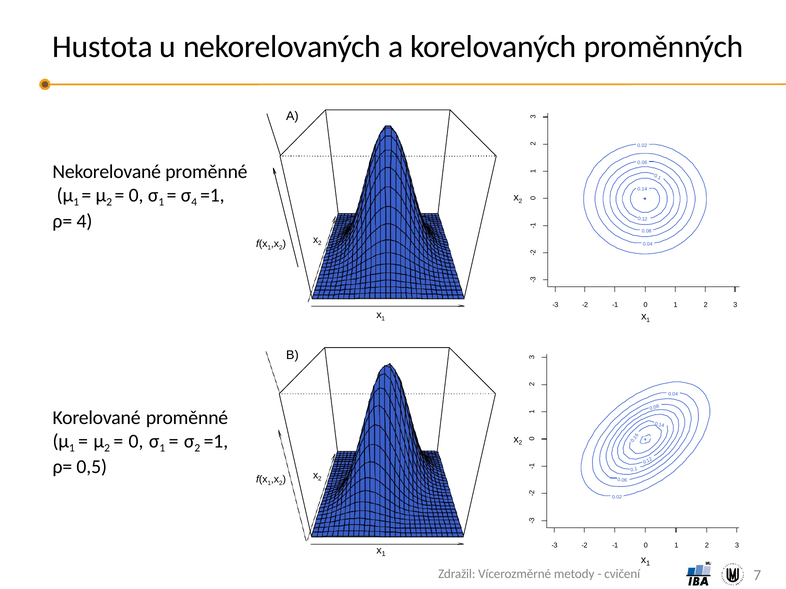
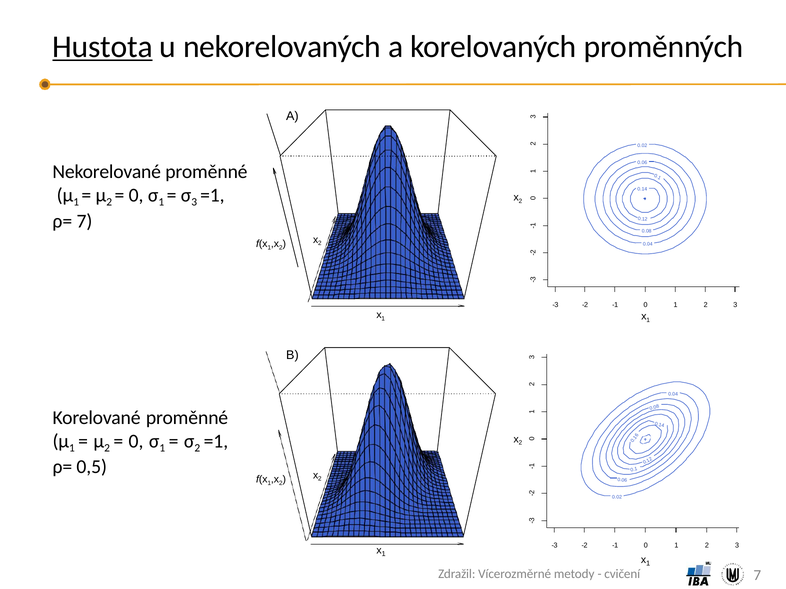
Hustota underline: none -> present (103, 47)
4: 4 -> 3 (194, 202)
ρ= 4: 4 -> 7 (84, 221)
